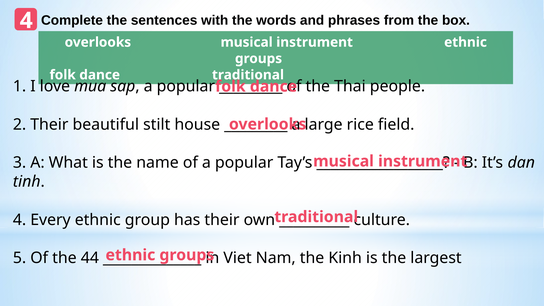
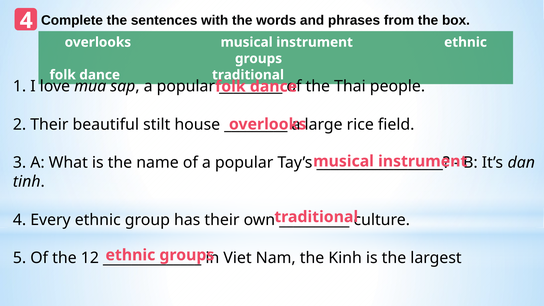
44: 44 -> 12 (90, 258)
